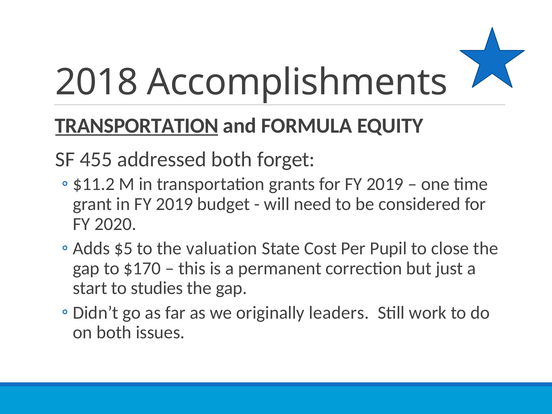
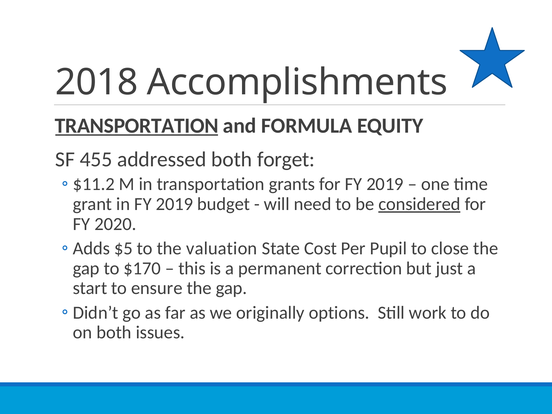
considered underline: none -> present (419, 204)
studies: studies -> ensure (157, 288)
leaders: leaders -> options (339, 313)
